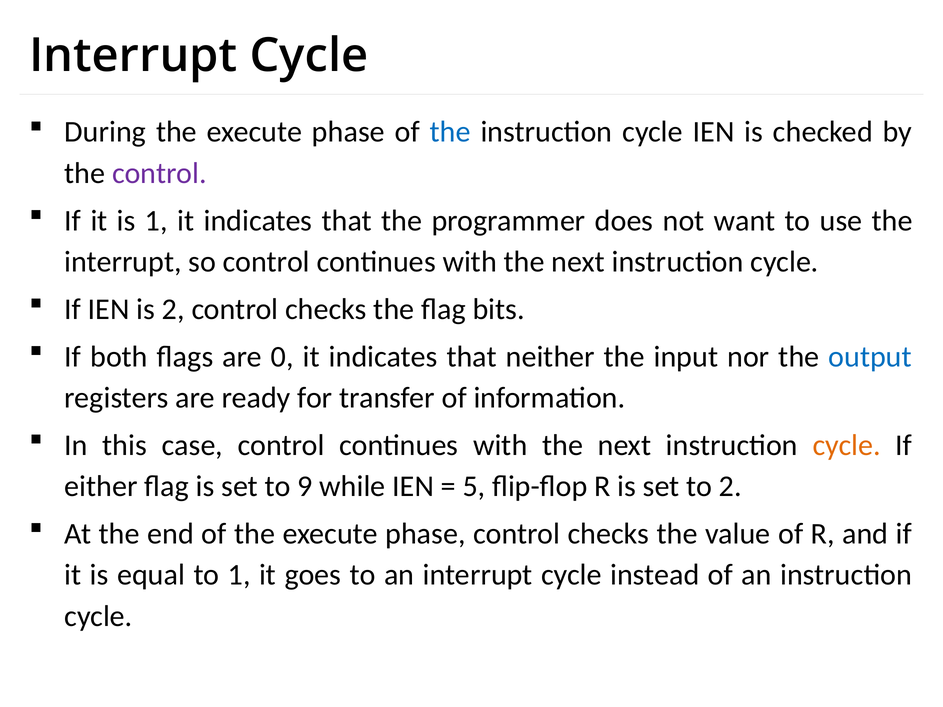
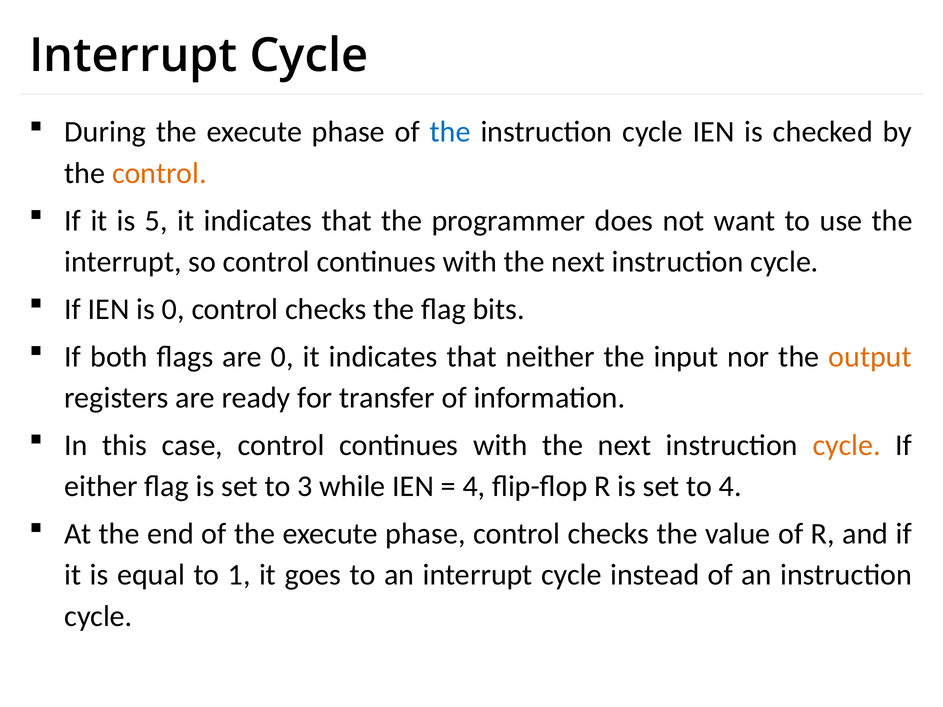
control colour: purple -> orange (159, 173)
is 1: 1 -> 5 (156, 221)
is 2: 2 -> 0 (173, 309)
output colour: blue -> orange (870, 357)
9: 9 -> 3 (305, 487)
5: 5 -> 4 (474, 487)
to 2: 2 -> 4 (730, 487)
